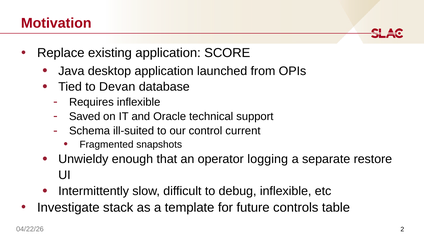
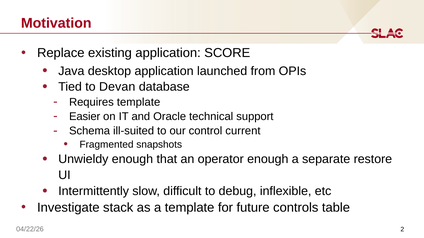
Requires inflexible: inflexible -> template (139, 102)
Saved: Saved -> Easier (85, 117)
operator logging: logging -> enough (268, 160)
